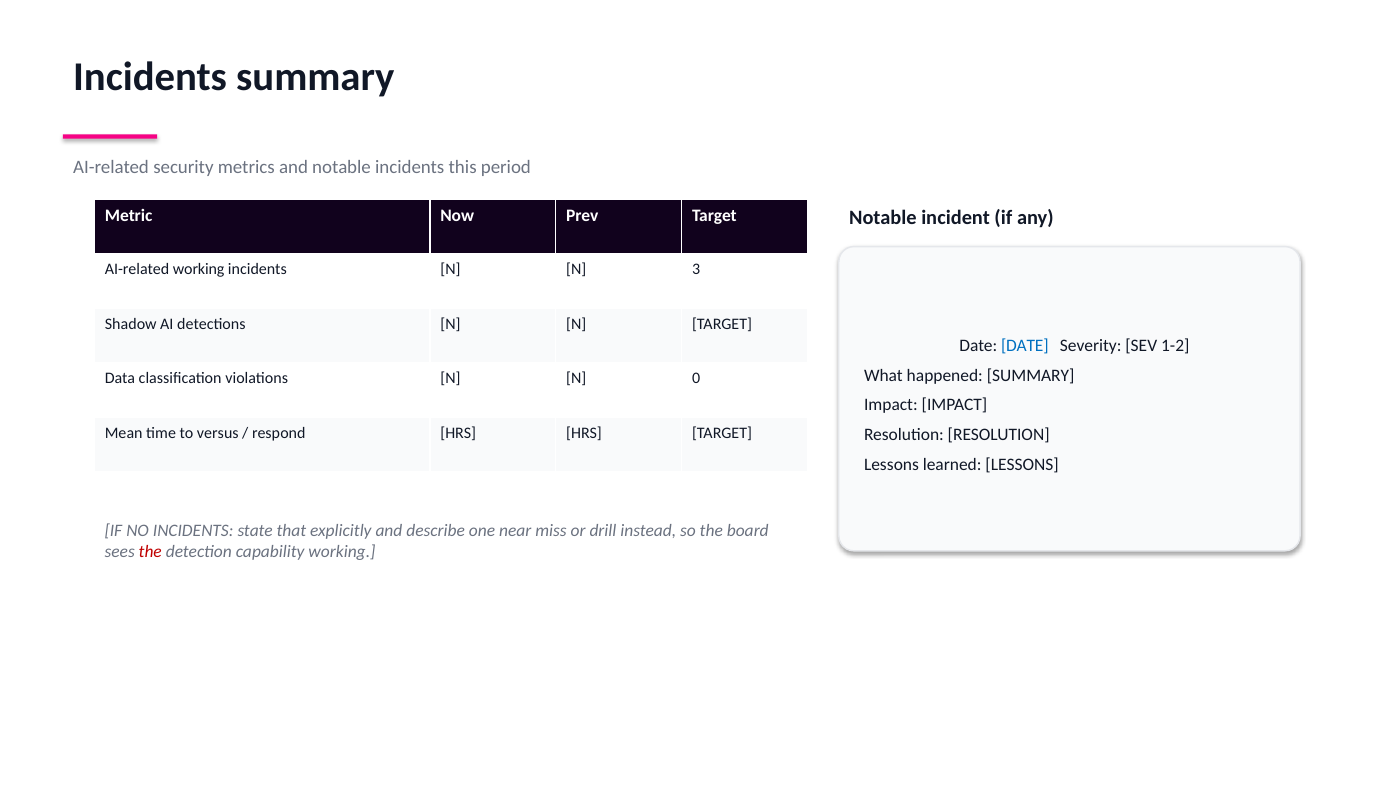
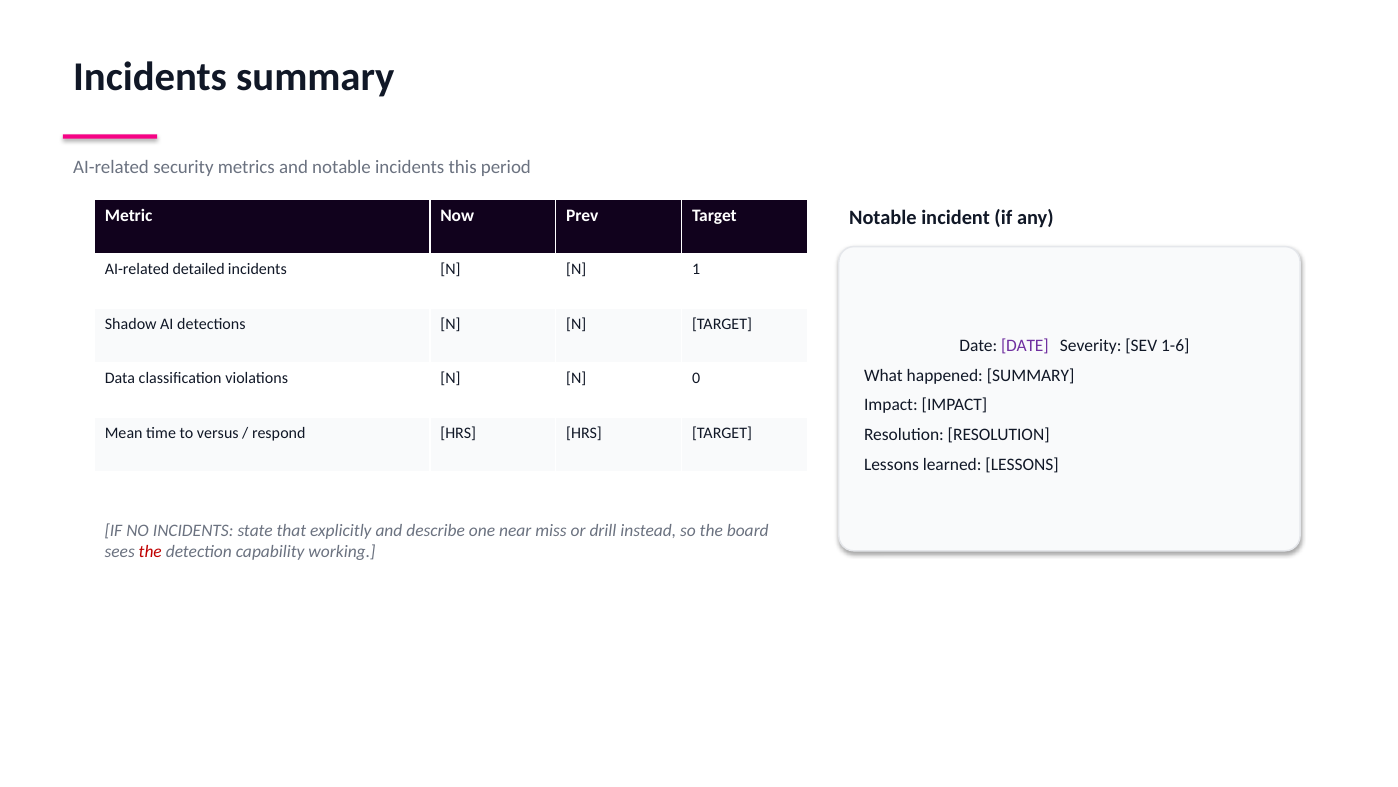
AI-related working: working -> detailed (199, 269)
3: 3 -> 1 (696, 269)
DATE colour: blue -> purple (1025, 345)
1-2: 1-2 -> 1-6 (1175, 345)
